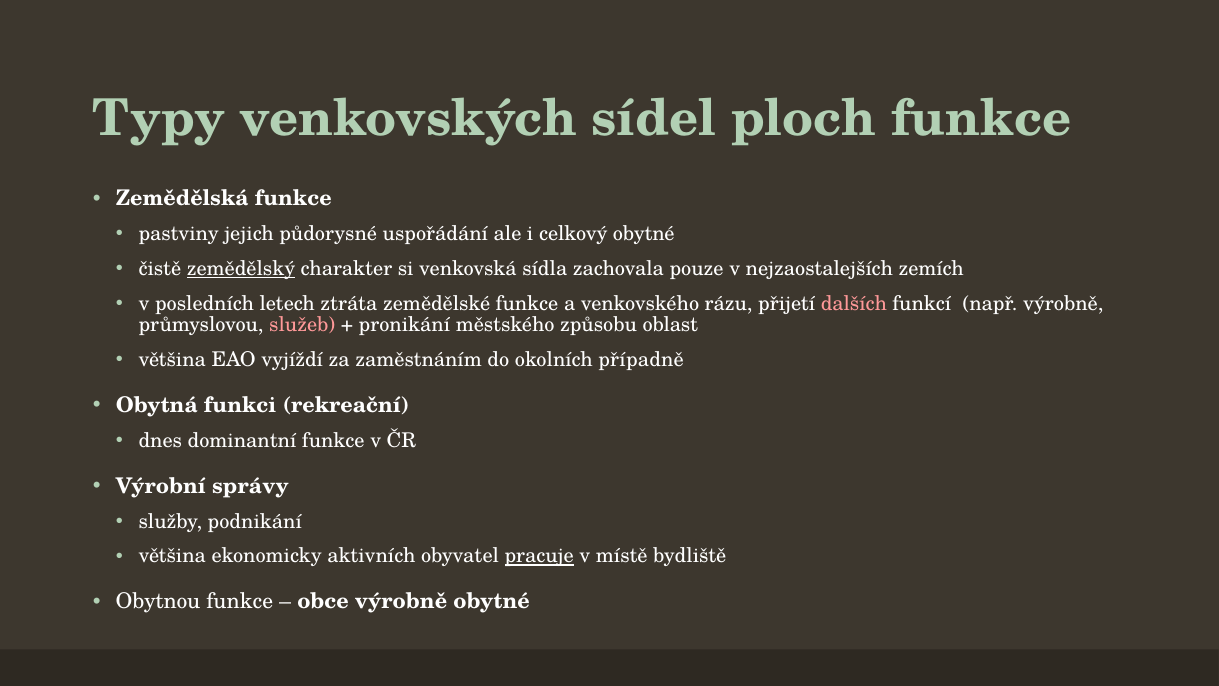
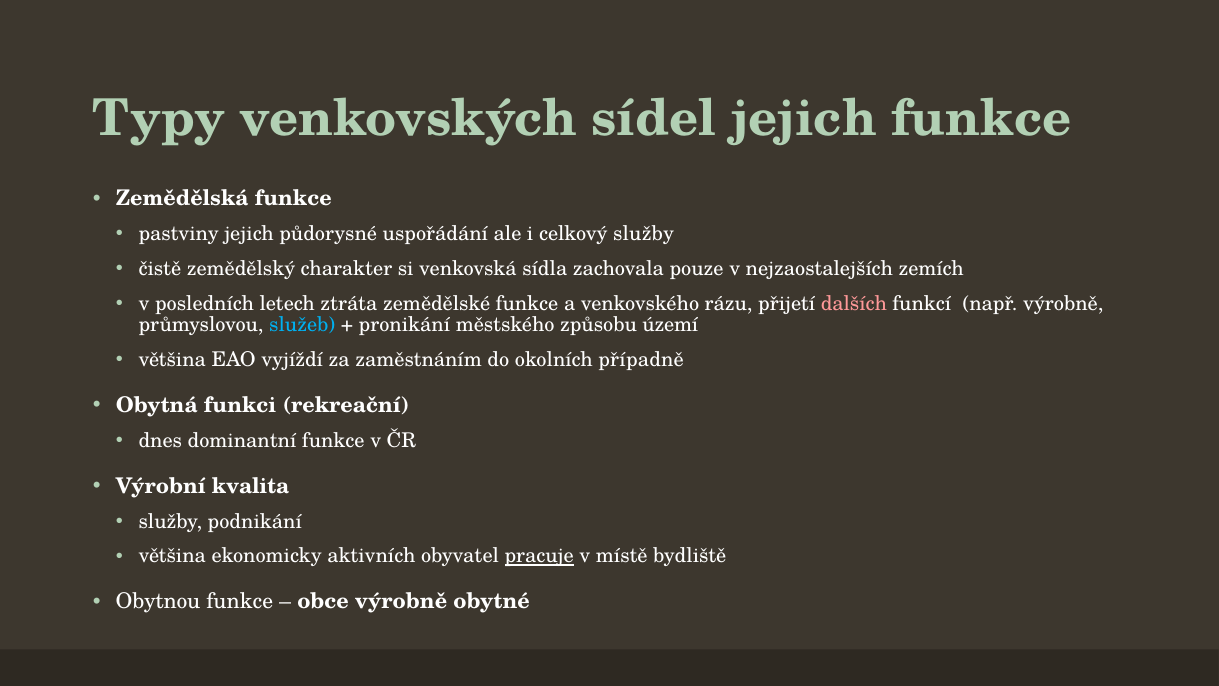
sídel ploch: ploch -> jejich (804, 119)
celkový obytné: obytné -> služby (644, 234)
zemědělský underline: present -> none (241, 269)
služeb colour: pink -> light blue (302, 325)
oblast: oblast -> území (670, 325)
správy: správy -> kvalita (251, 486)
